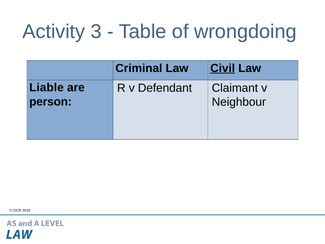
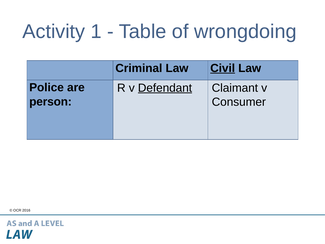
3: 3 -> 1 (96, 31)
Liable: Liable -> Police (47, 88)
Defendant underline: none -> present (165, 88)
Neighbour: Neighbour -> Consumer (239, 102)
